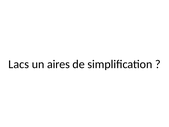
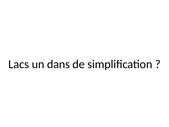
aires: aires -> dans (58, 64)
